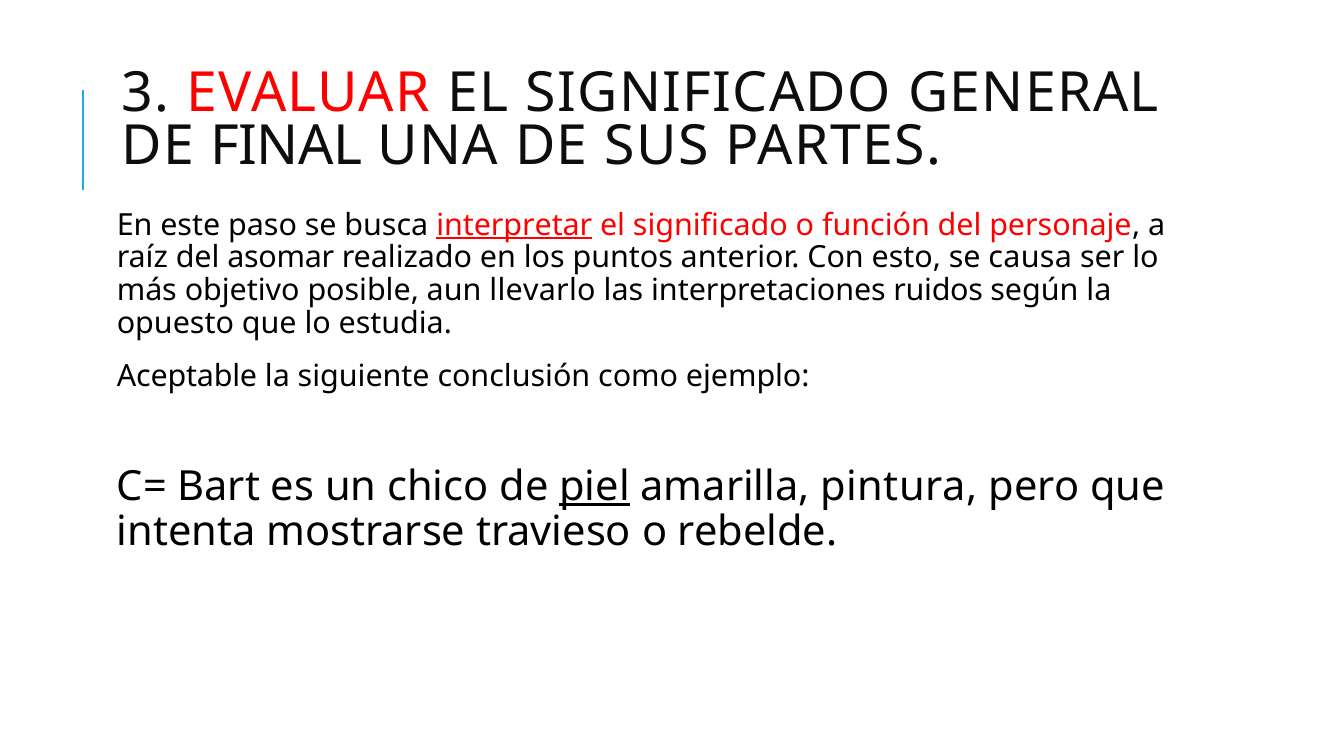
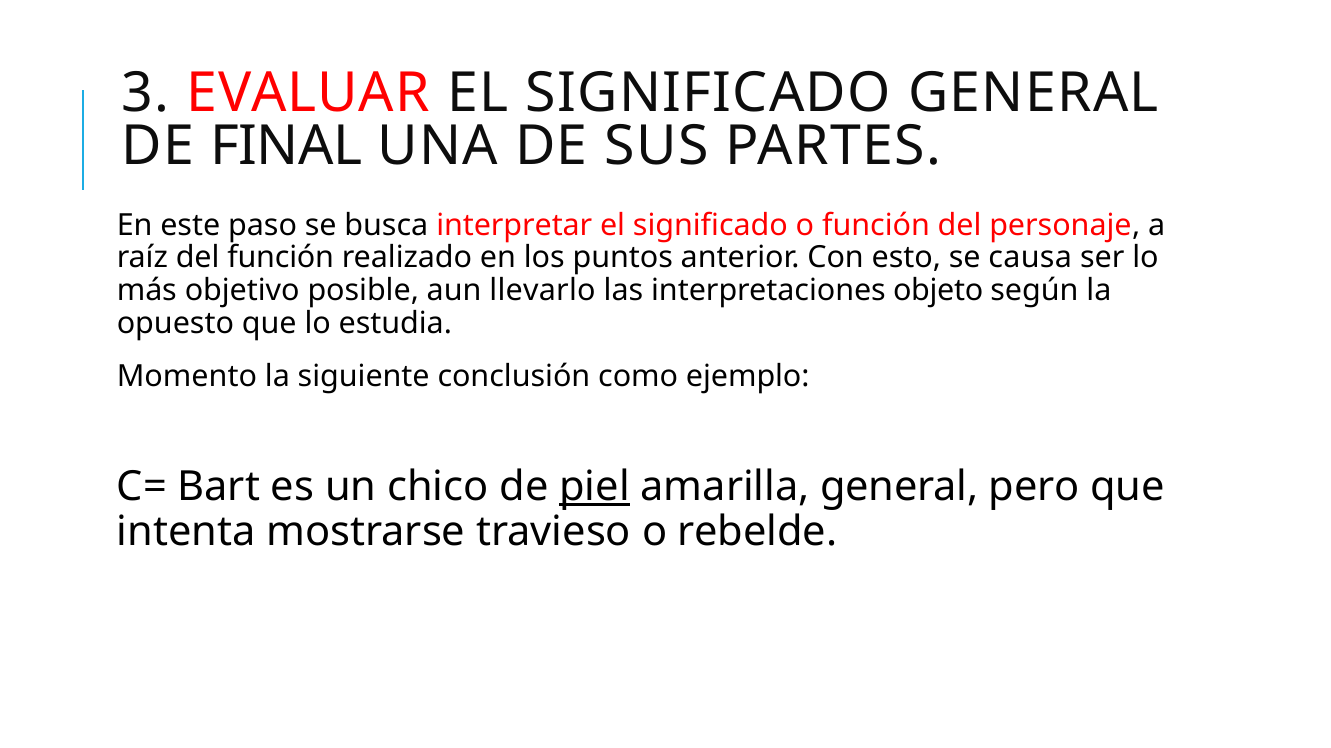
interpretar underline: present -> none (514, 225)
del asomar: asomar -> función (281, 258)
ruidos: ruidos -> objeto (938, 291)
Aceptable: Aceptable -> Momento (187, 376)
amarilla pintura: pintura -> general (899, 487)
